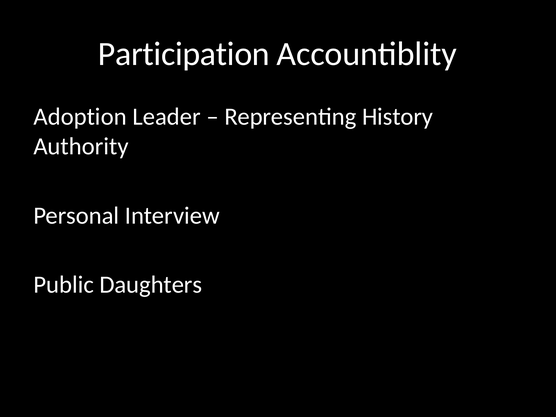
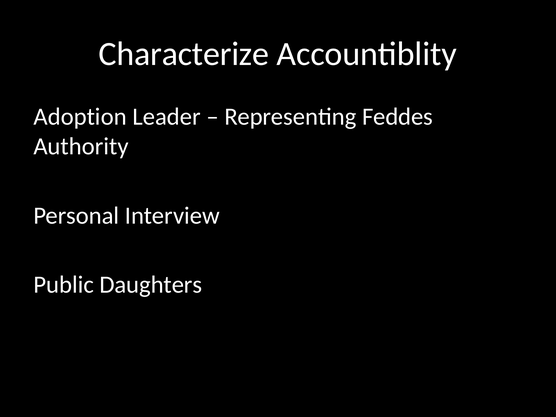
Participation: Participation -> Characterize (184, 54)
History: History -> Feddes (397, 117)
